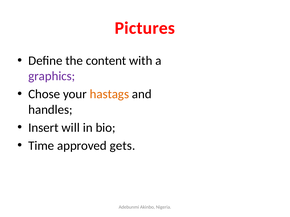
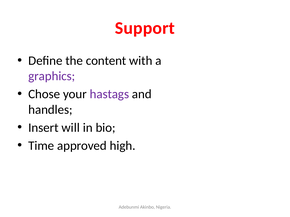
Pictures: Pictures -> Support (145, 28)
hastags colour: orange -> purple (109, 94)
gets: gets -> high (123, 146)
